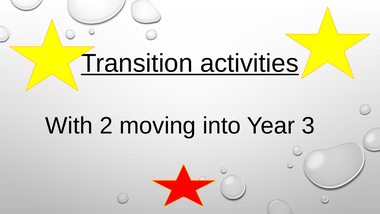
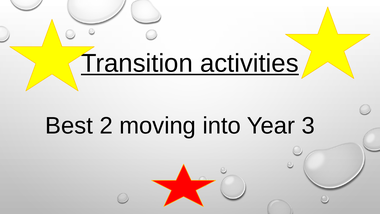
With: With -> Best (69, 126)
